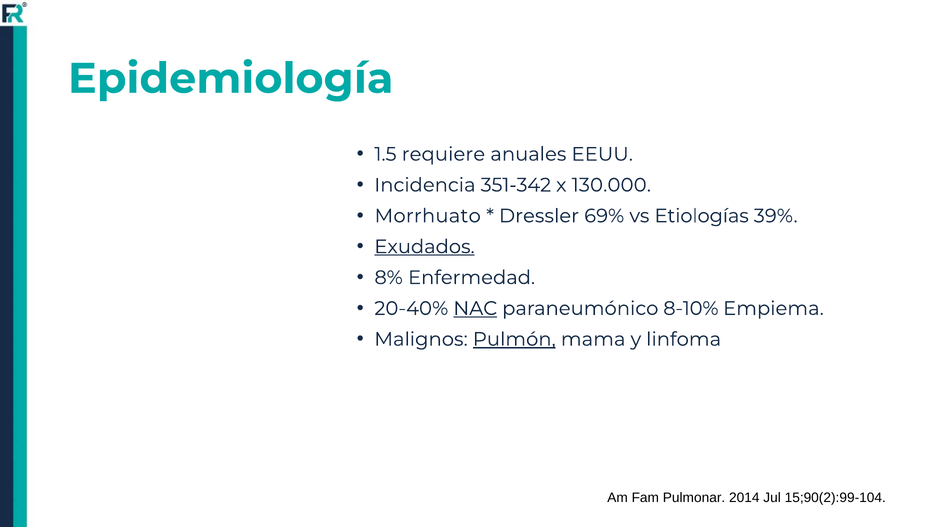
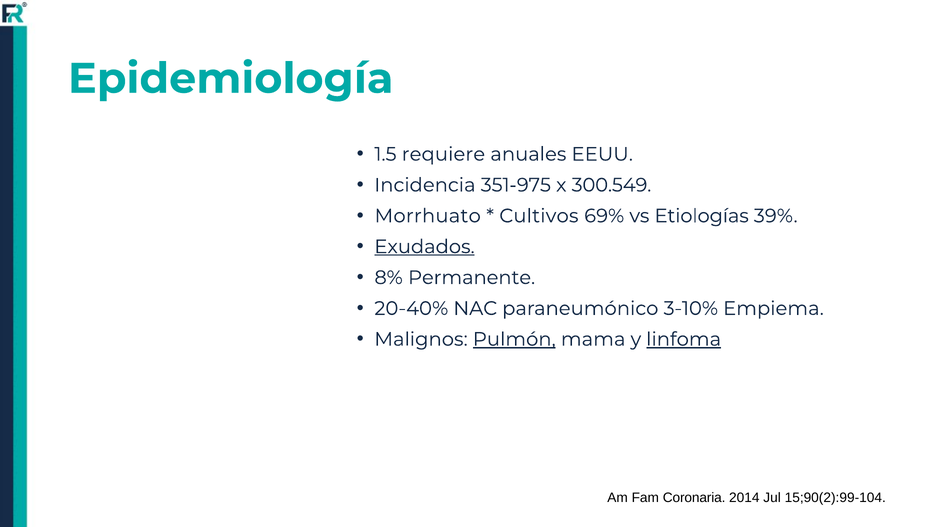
351-342: 351-342 -> 351-975 (516, 185)
130.000: 130.000 -> 300.549 (611, 185)
Dressler: Dressler -> Cultivos (539, 216)
Enfermedad: Enfermedad -> Permanente (472, 278)
NAC underline: present -> none (475, 309)
8-10%: 8-10% -> 3-10% (691, 309)
linfoma underline: none -> present (684, 340)
Pulmonar: Pulmonar -> Coronaria (694, 498)
